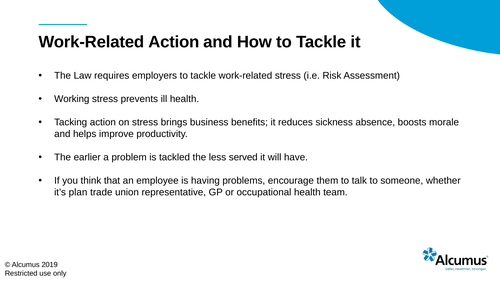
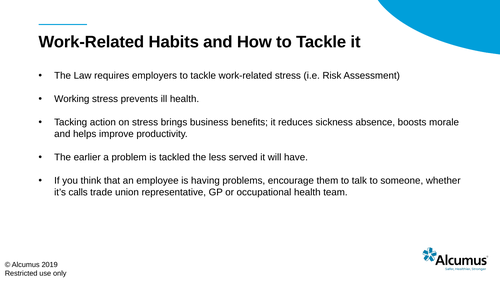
Work-Related Action: Action -> Habits (174, 42)
plan: plan -> calls (78, 192)
